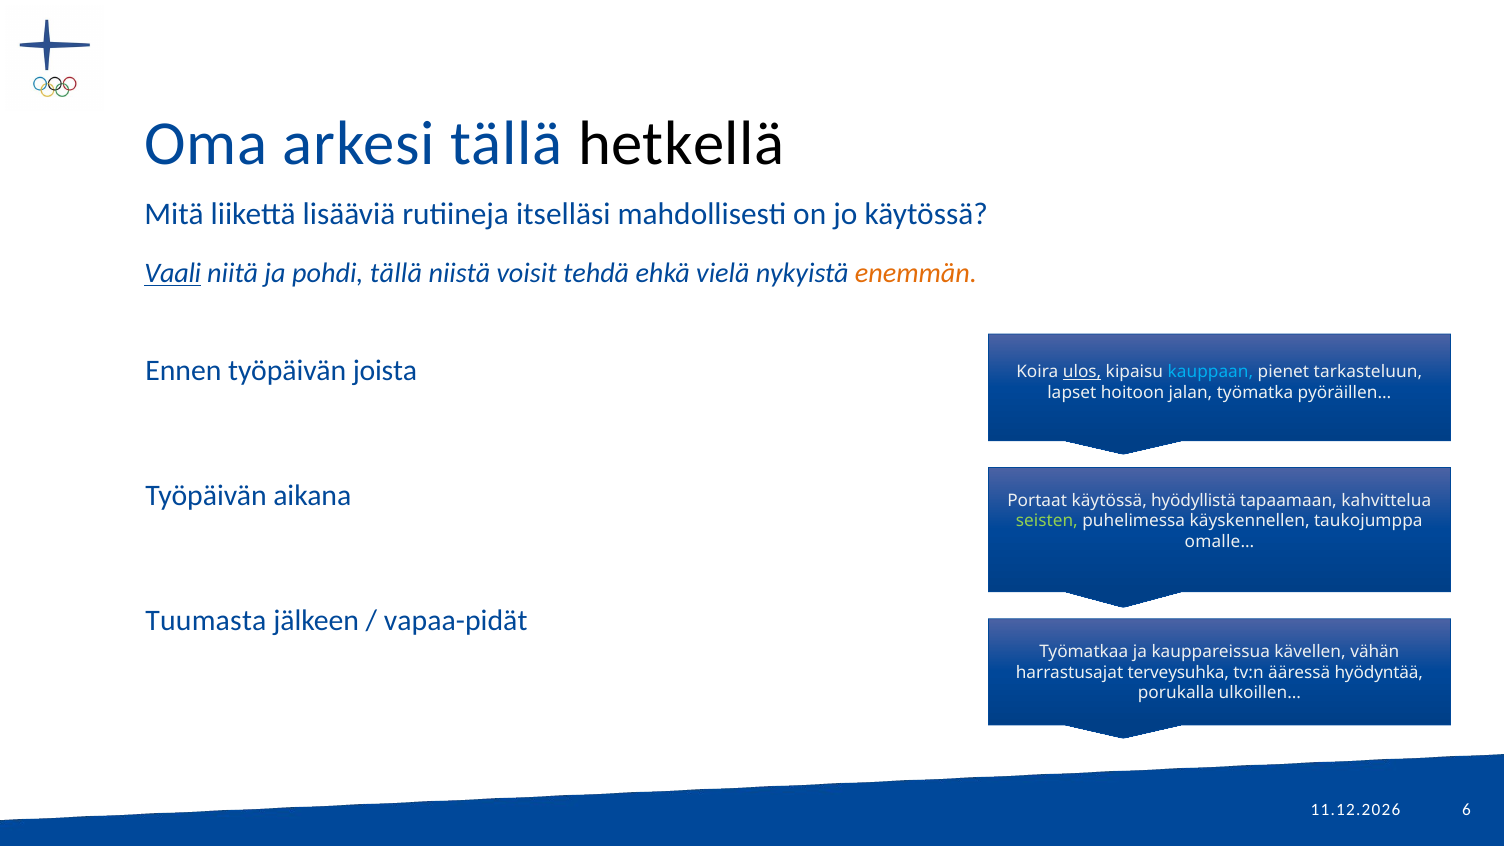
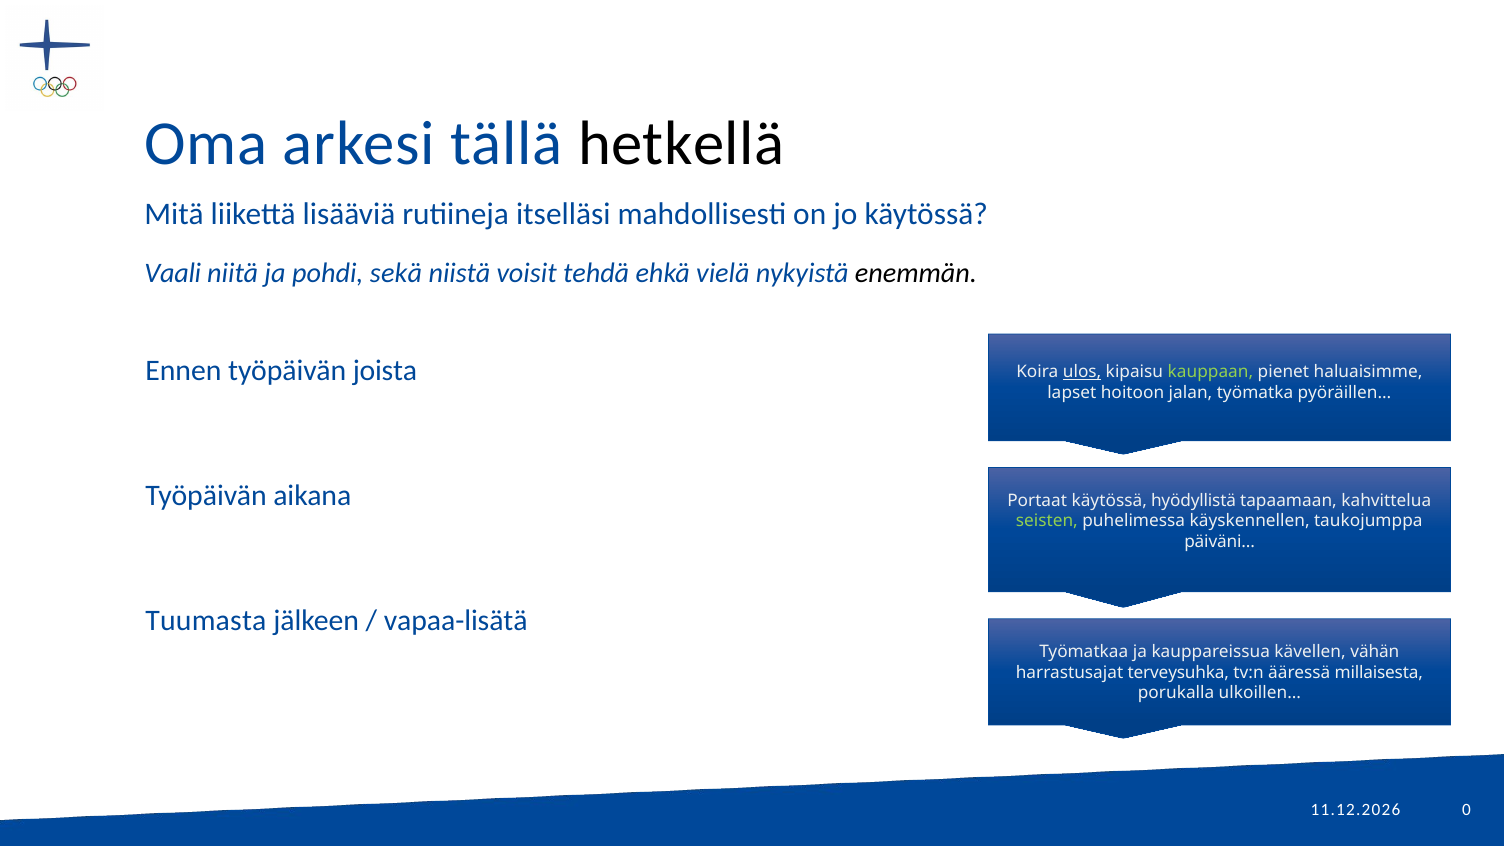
Vaali underline: present -> none (173, 273)
pohdi tällä: tällä -> sekä (396, 273)
enemmän colour: orange -> black (916, 273)
kauppaan colour: light blue -> light green (1210, 372)
tarkasteluun: tarkasteluun -> haluaisimme (1368, 372)
omalle…: omalle… -> päiväni… (1220, 542)
vapaa-pidät: vapaa-pidät -> vapaa-lisätä (456, 621)
hyödyntää: hyödyntää -> millaisesta (1379, 672)
6: 6 -> 0 (1466, 809)
